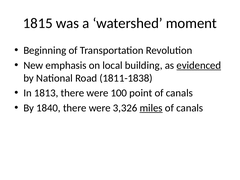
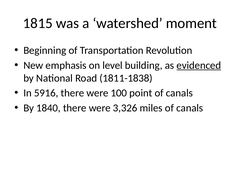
local: local -> level (113, 65)
1813: 1813 -> 5916 (46, 93)
miles underline: present -> none (151, 108)
